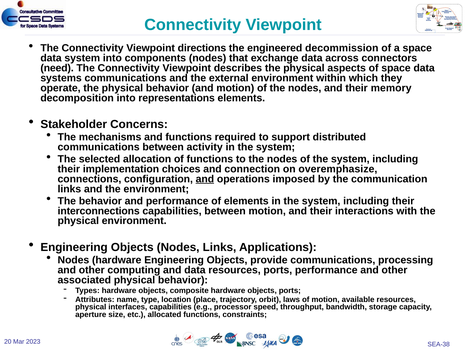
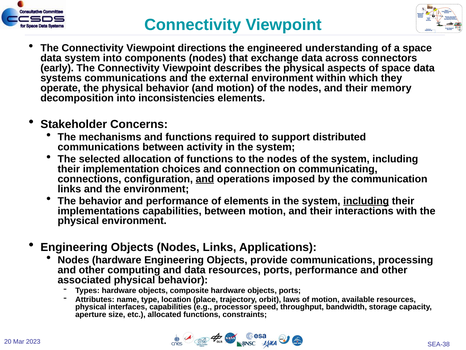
decommission: decommission -> understanding (342, 48)
need: need -> early (57, 68)
representations: representations -> inconsistencies (177, 98)
overemphasize: overemphasize -> communicating (338, 169)
including underline: none -> present (366, 201)
interconnections: interconnections -> implementations (99, 211)
